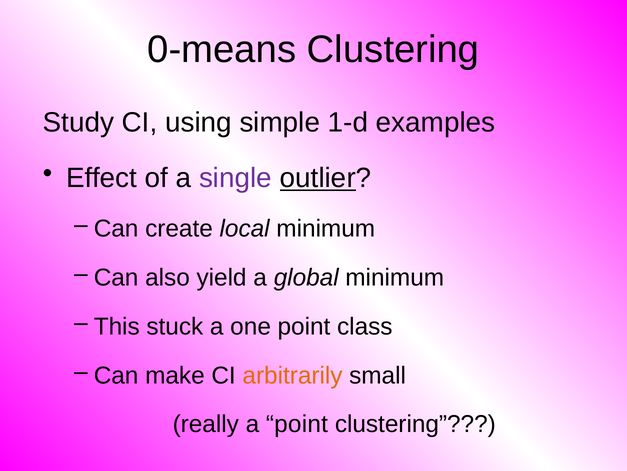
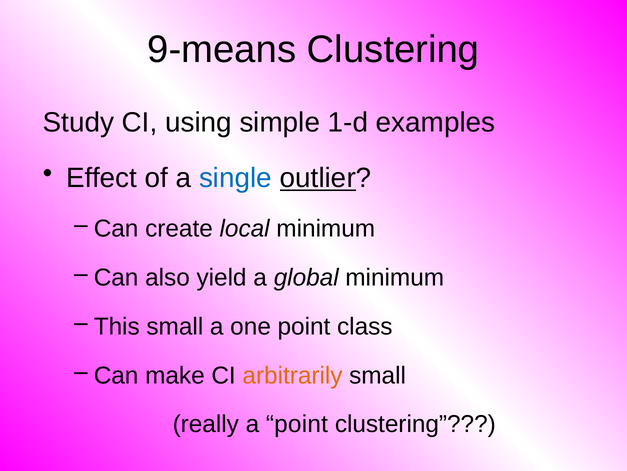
0-means: 0-means -> 9-means (222, 50)
single colour: purple -> blue (235, 178)
This stuck: stuck -> small (175, 326)
